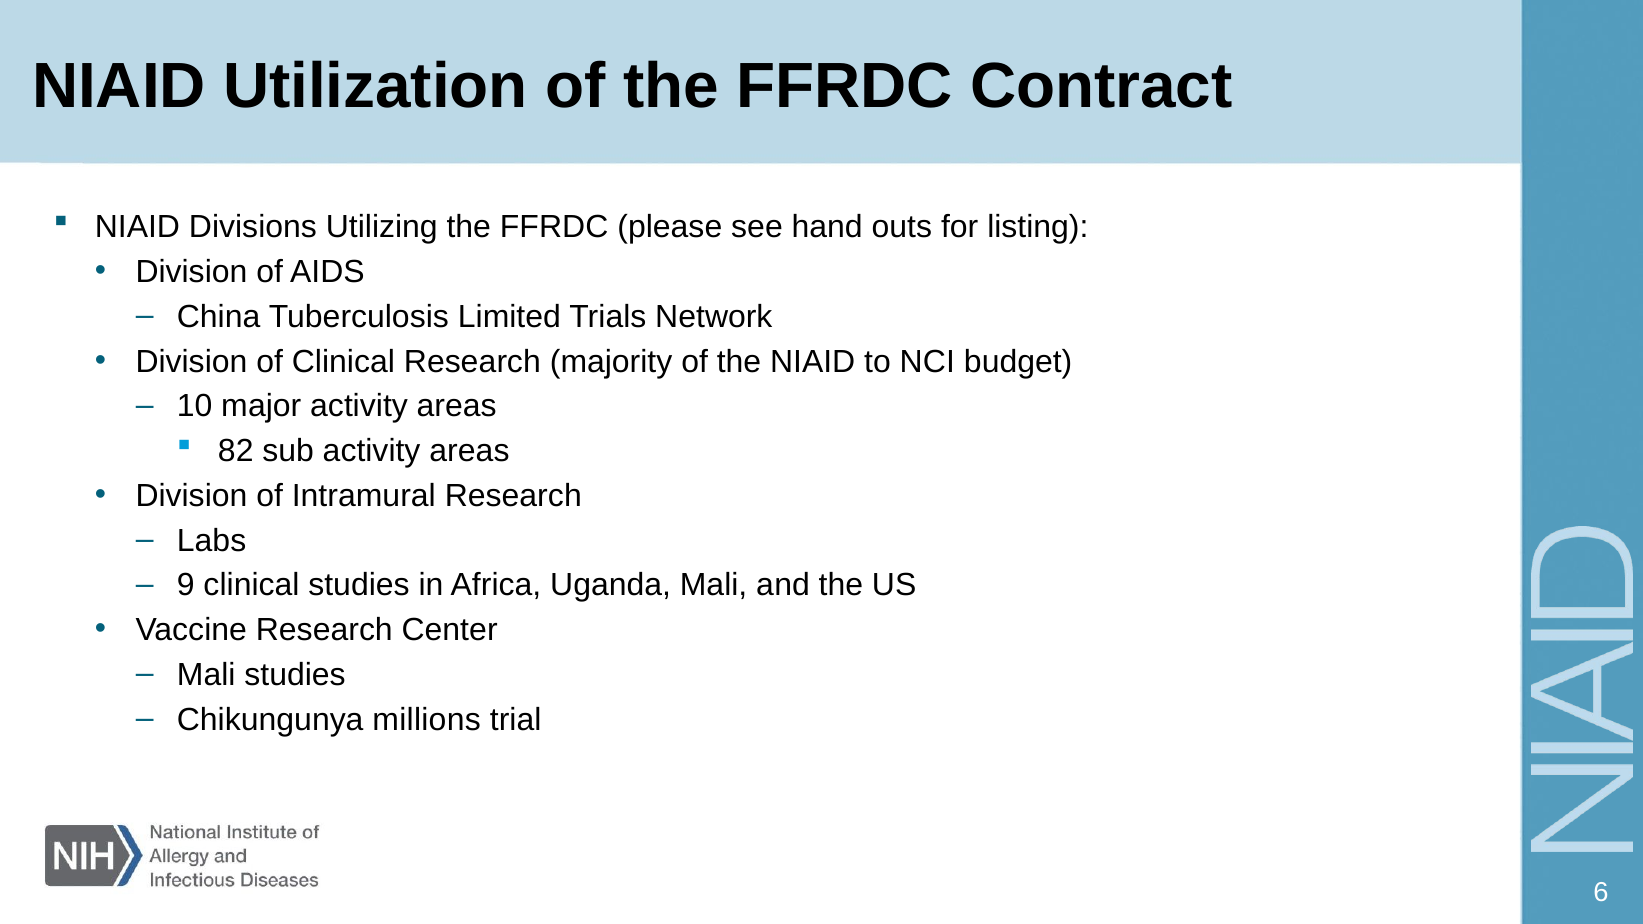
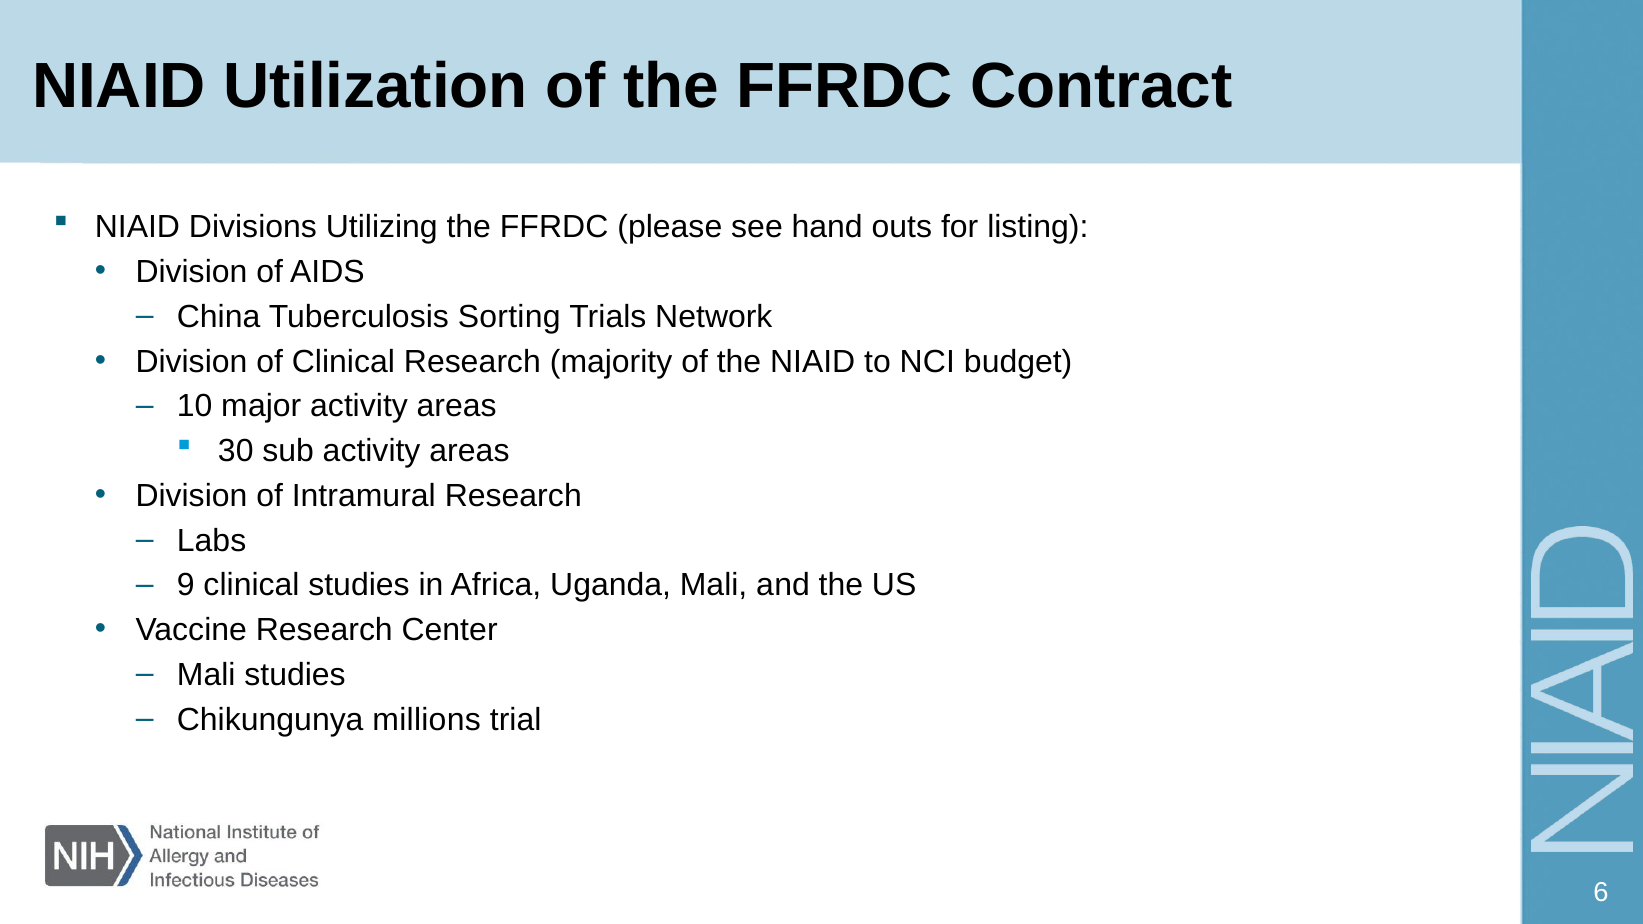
Limited: Limited -> Sorting (509, 317)
82: 82 -> 30 (236, 451)
